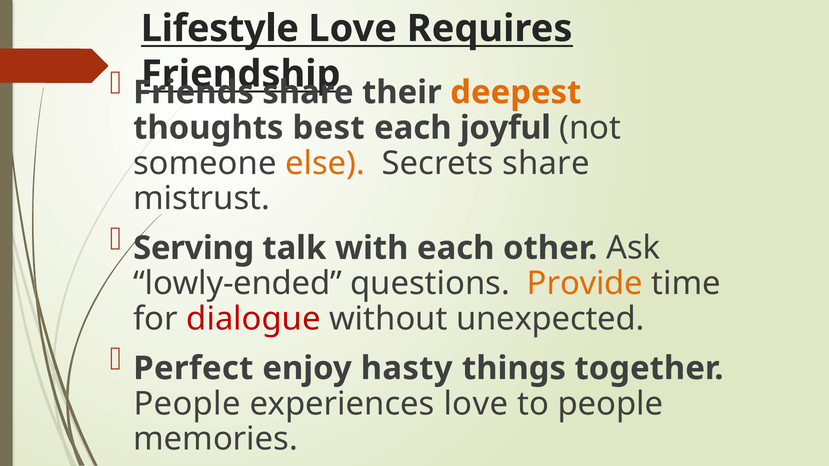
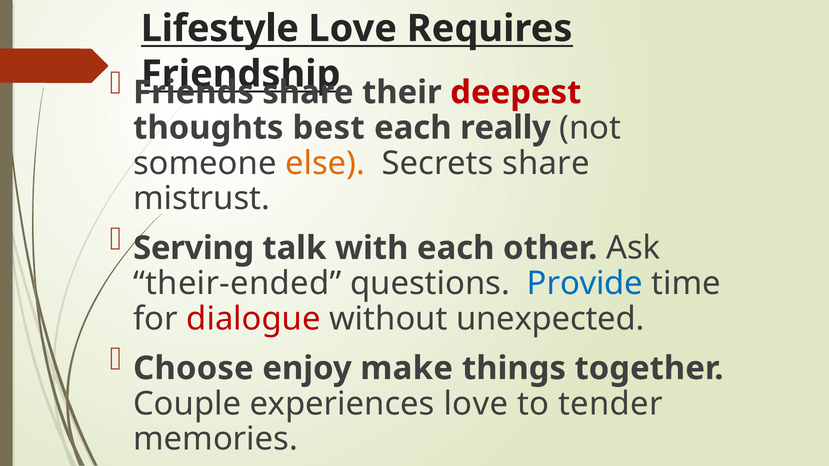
deepest colour: orange -> red (516, 92)
joyful: joyful -> really (505, 128)
lowly-ended: lowly-ended -> their-ended (237, 284)
Provide colour: orange -> blue (585, 284)
Perfect: Perfect -> Choose (193, 369)
hasty: hasty -> make (407, 369)
People: People -> Couple (187, 404)
to people: people -> tender (610, 404)
